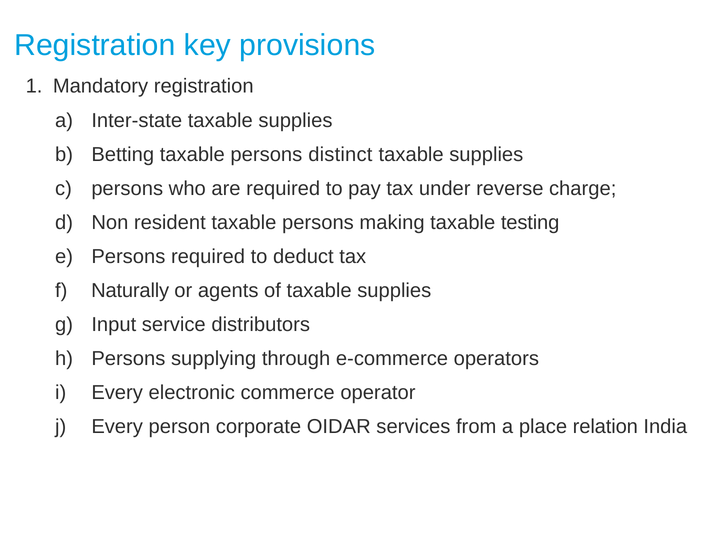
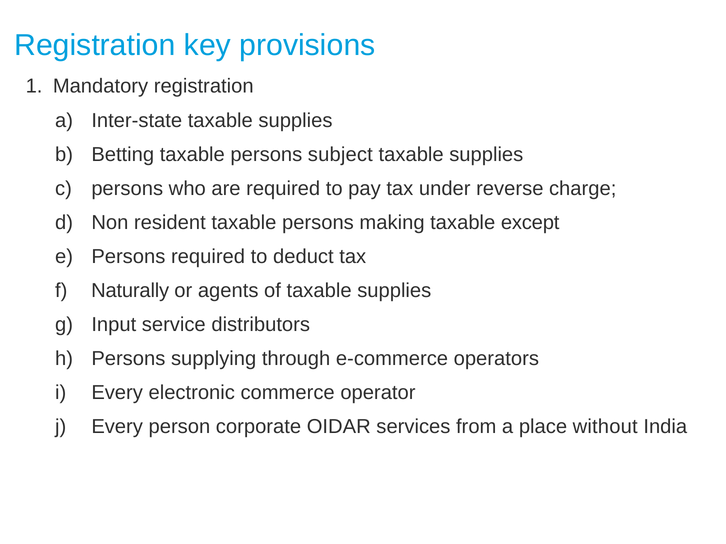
distinct: distinct -> subject (340, 155)
testing: testing -> except (530, 223)
relation: relation -> without (605, 427)
